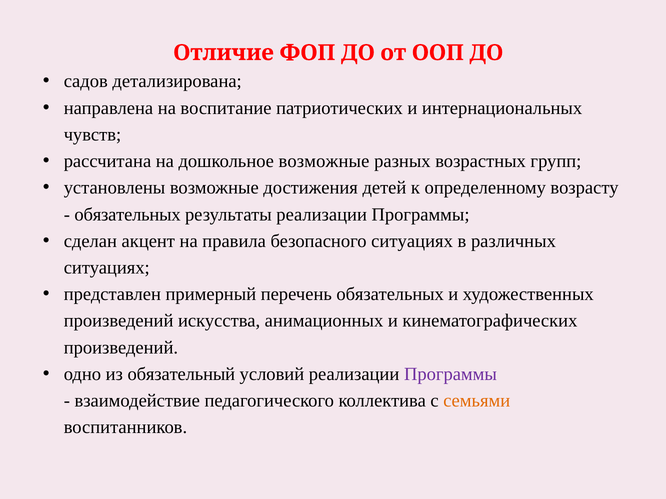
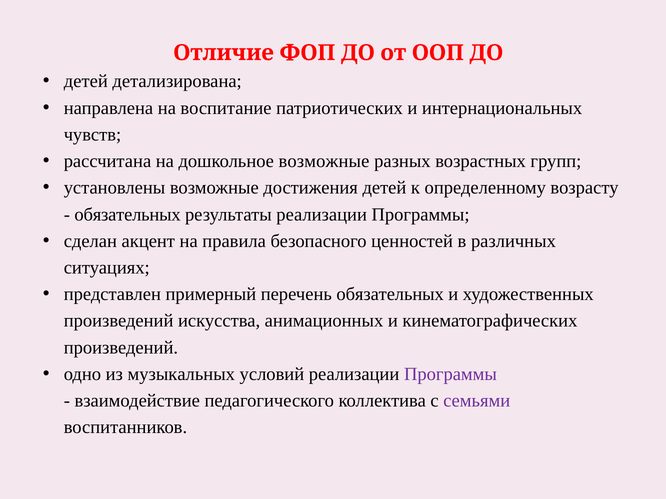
садов: садов -> детей (86, 81)
безопасного ситуациях: ситуациях -> ценностей (412, 241)
обязательный: обязательный -> музыкальных (181, 374)
семьями colour: orange -> purple (477, 401)
